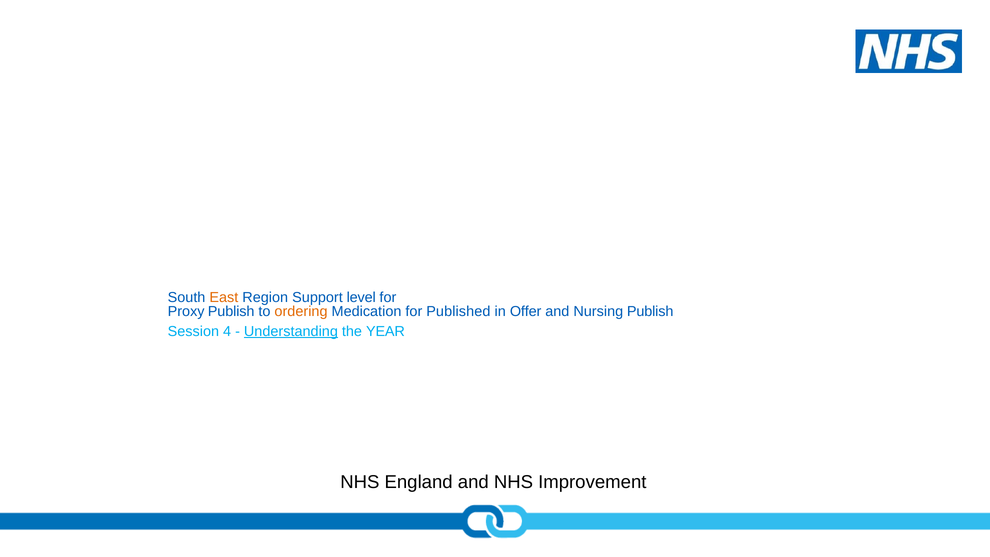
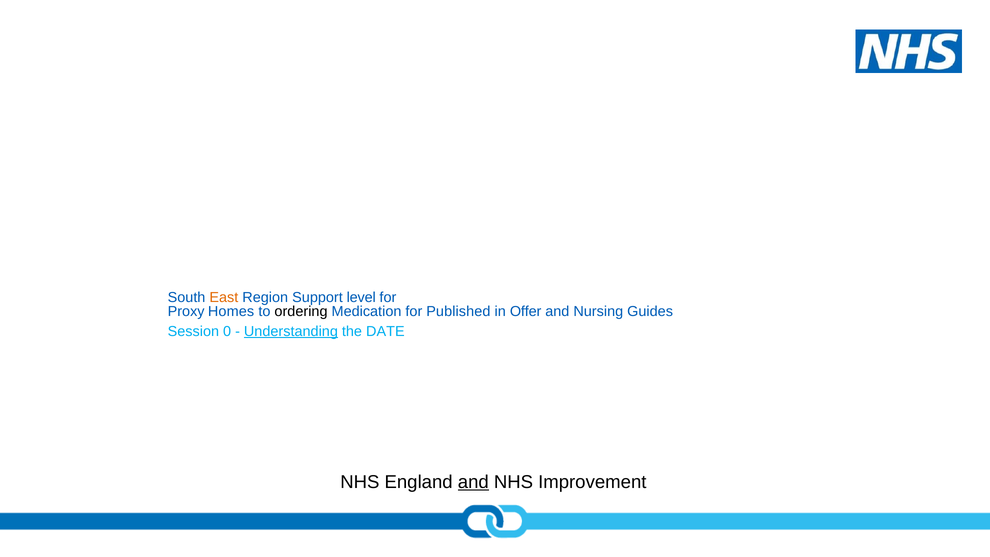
Proxy Publish: Publish -> Homes (231, 311)
ordering colour: orange -> black (301, 311)
Nursing Publish: Publish -> Guides (650, 311)
4: 4 -> 0 (227, 331)
YEAR: YEAR -> DATE (385, 331)
and underline: none -> present (473, 482)
